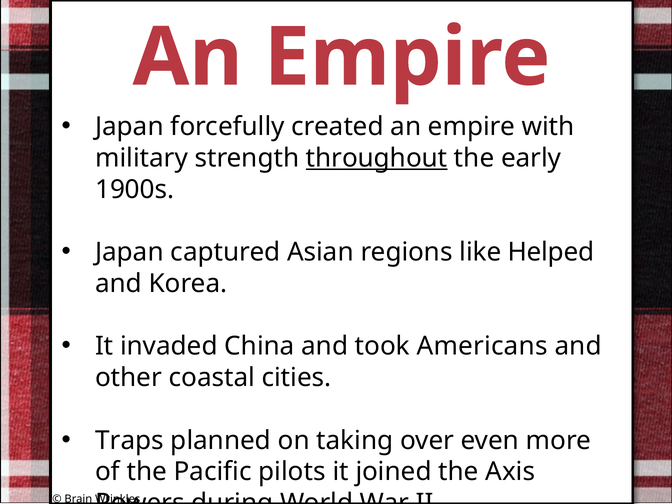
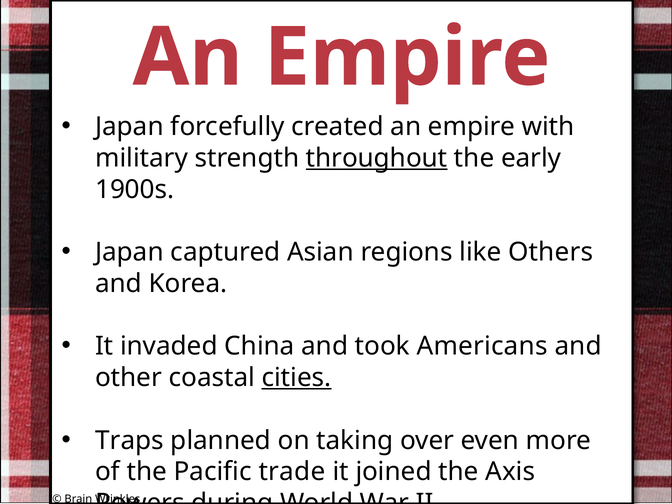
Helped: Helped -> Others (551, 252)
cities underline: none -> present (296, 378)
pilots: pilots -> trade (292, 472)
